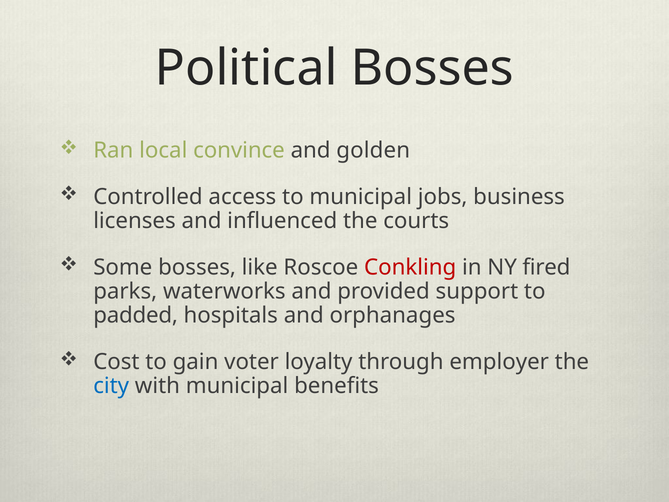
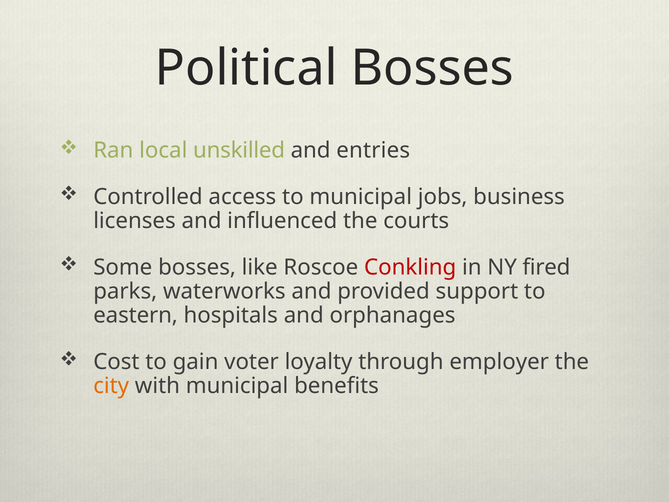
convince: convince -> unskilled (239, 150)
golden: golden -> entries (373, 150)
padded: padded -> eastern (136, 315)
city colour: blue -> orange (111, 386)
